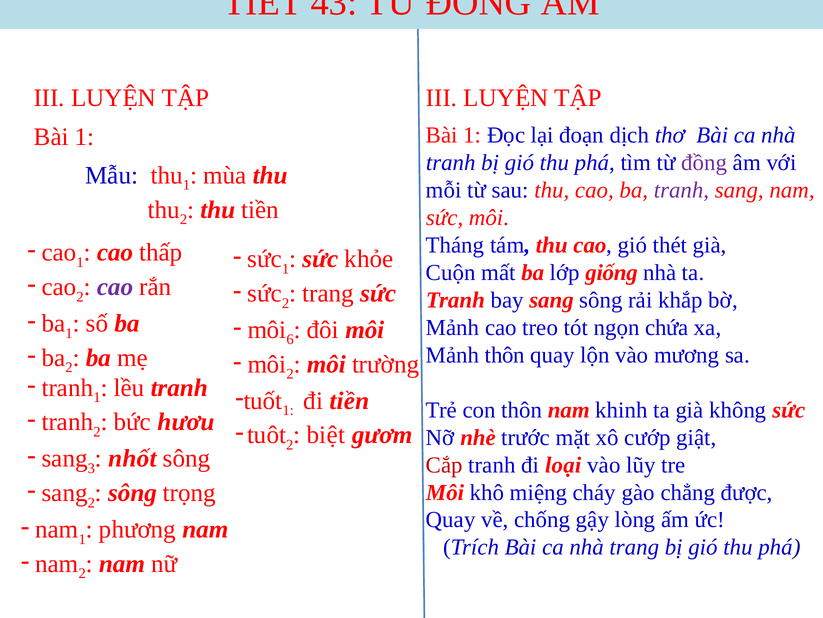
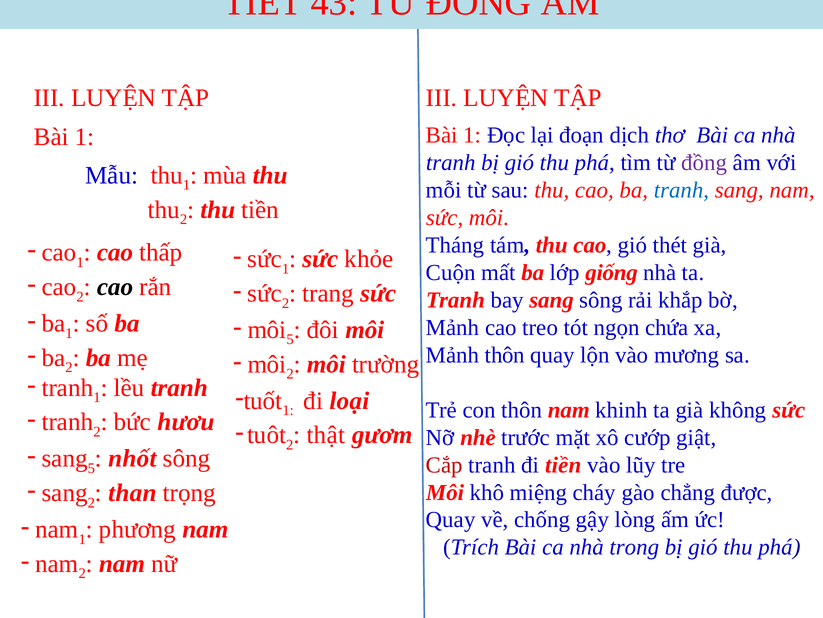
tranh colour: purple -> blue (681, 190)
cao colour: purple -> black (115, 287)
môi 6: 6 -> 5 (290, 339)
đi tiền: tiền -> loại (349, 400)
biệt: biệt -> thật (326, 435)
sang 3: 3 -> 5 (91, 468)
đi loại: loại -> tiền (563, 464)
sông: sông -> than (132, 492)
nhà trang: trang -> trong (634, 547)
